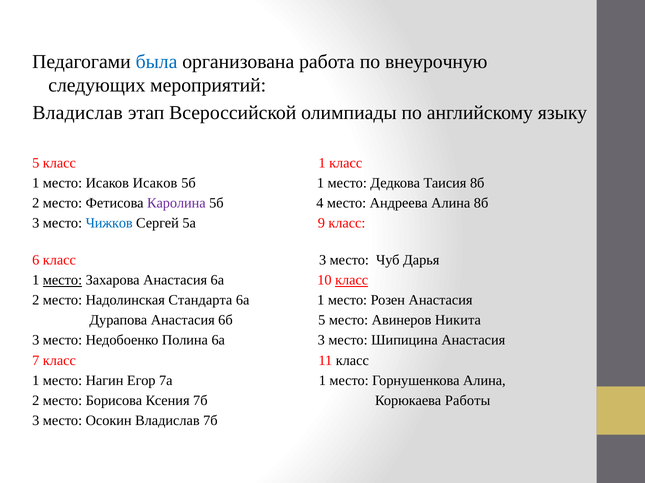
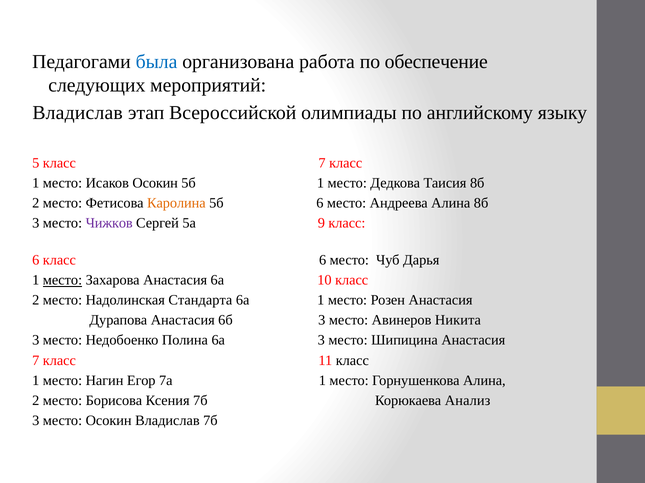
внеурочную: внеурочную -> обеспечение (436, 62)
5 класс 1: 1 -> 7 (322, 163)
Исаков Исаков: Исаков -> Осокин (155, 183)
Каролина colour: purple -> orange (176, 203)
5б 4: 4 -> 6 (320, 203)
Чижков colour: blue -> purple (109, 223)
6 класс 3: 3 -> 6 (323, 261)
класс underline: present -> none (352, 281)
6б 5: 5 -> 3 (322, 321)
Работы: Работы -> Анализ (468, 401)
